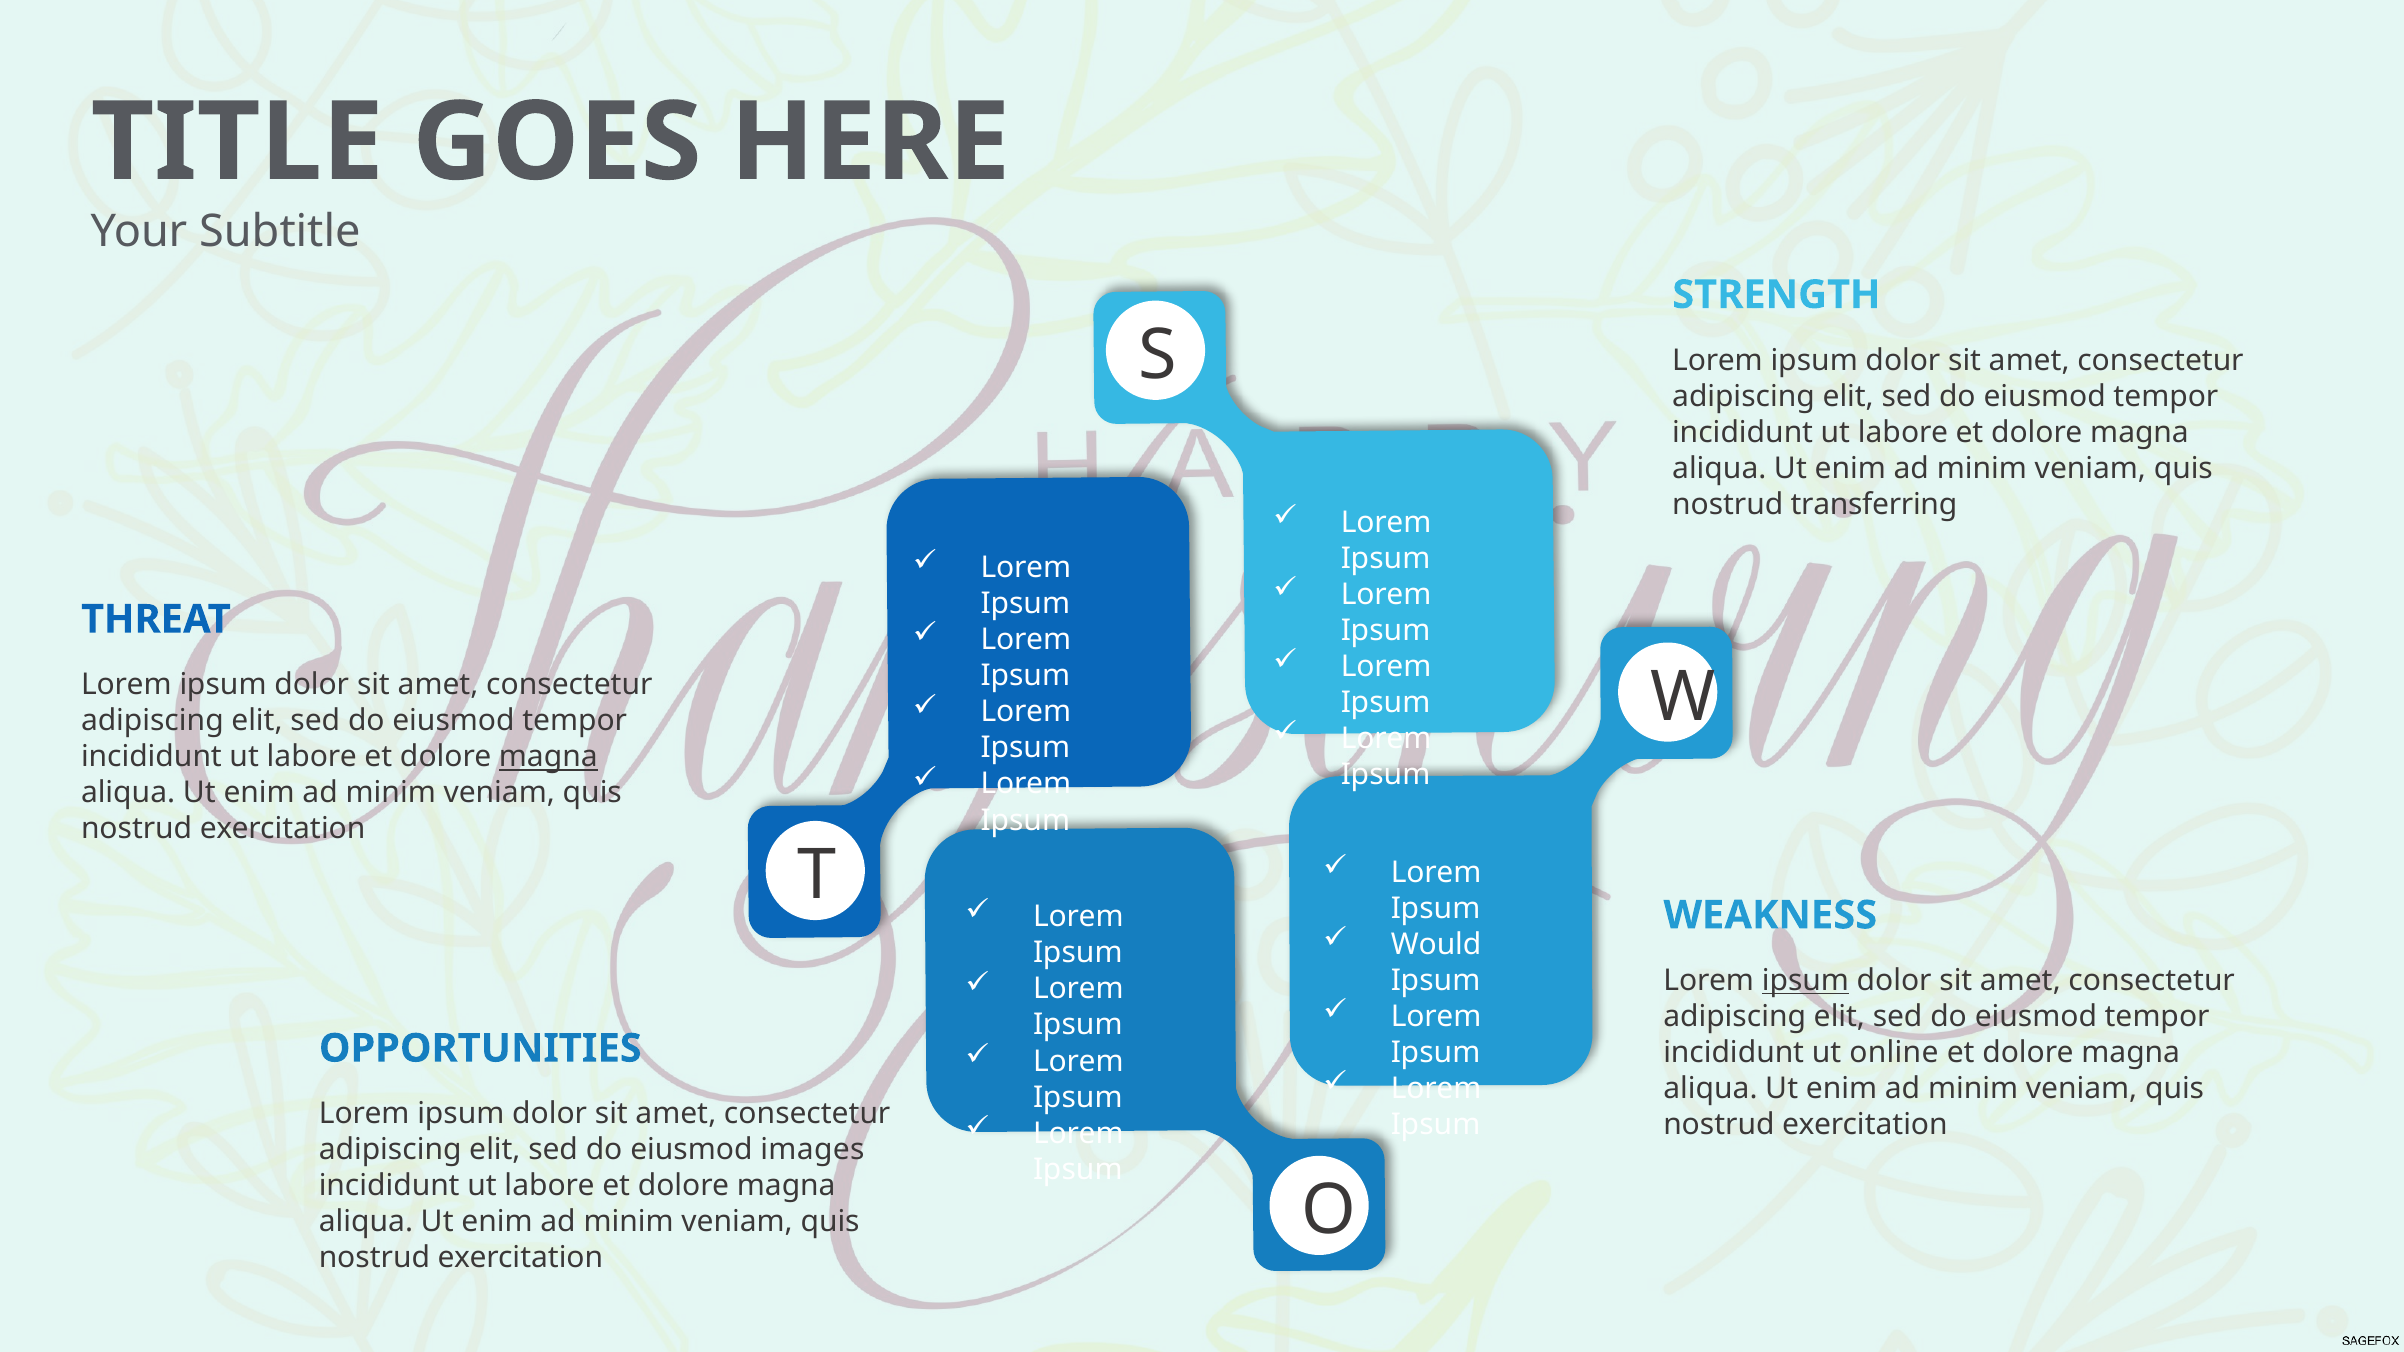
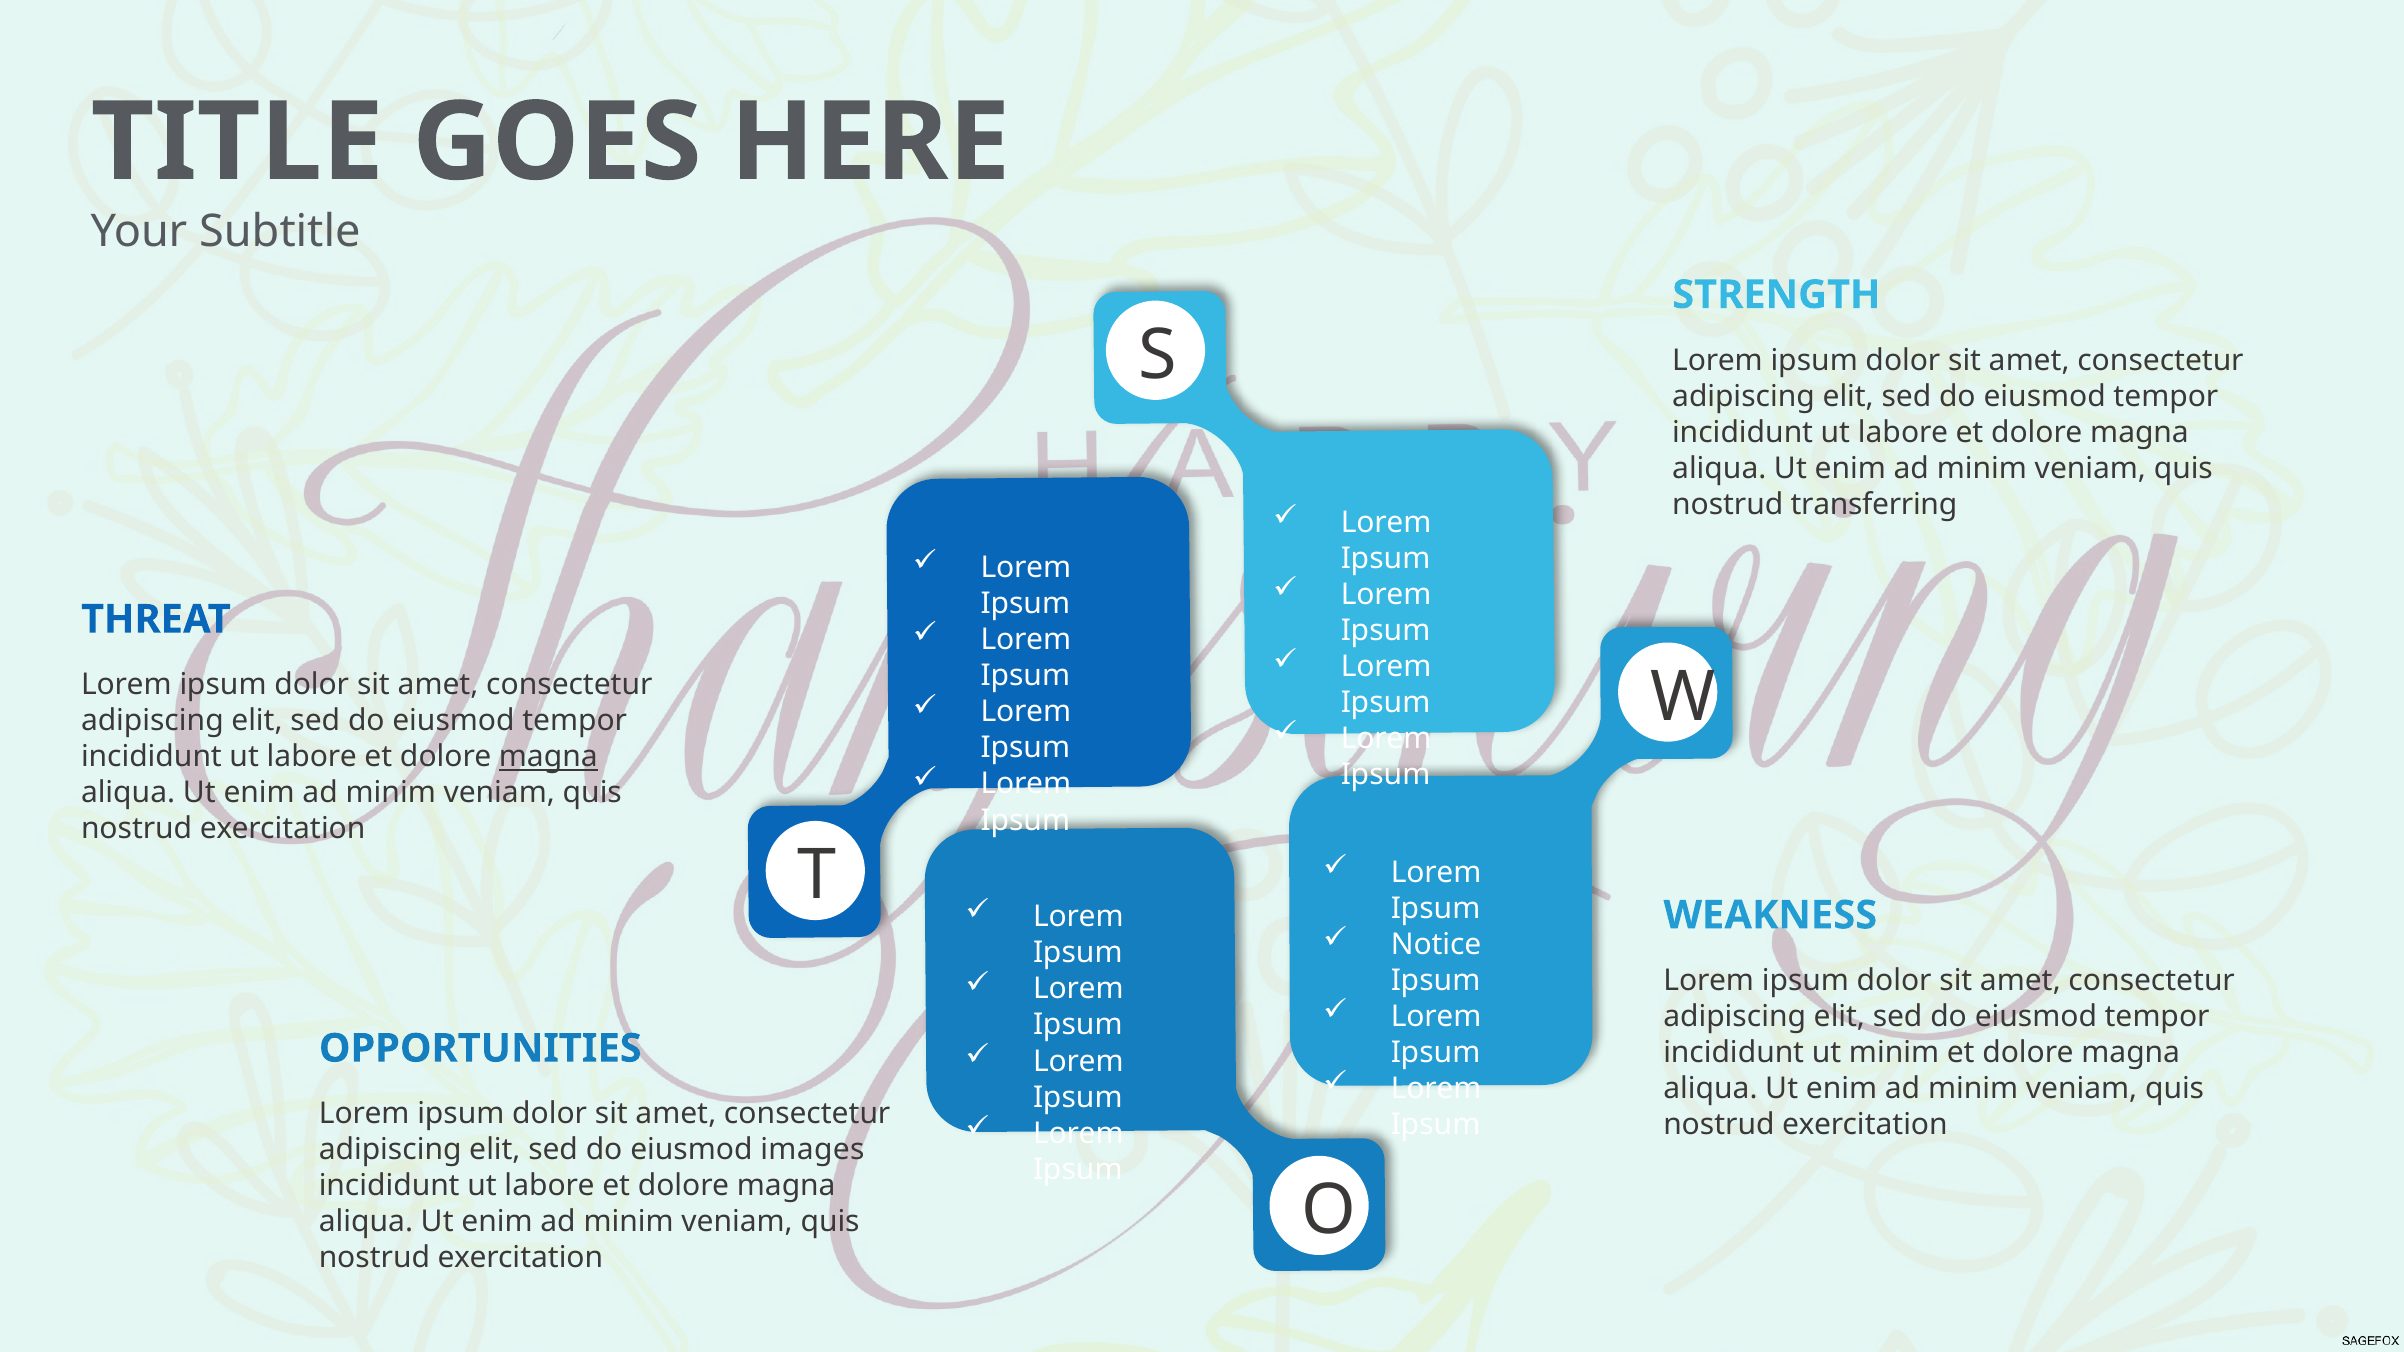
Would: Would -> Notice (1436, 945)
ipsum underline: present -> none (1805, 981)
ut online: online -> minim (1894, 1053)
